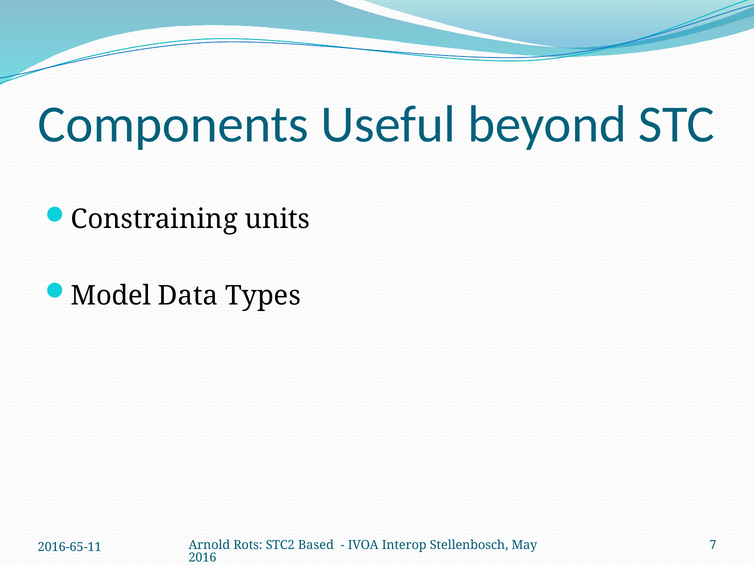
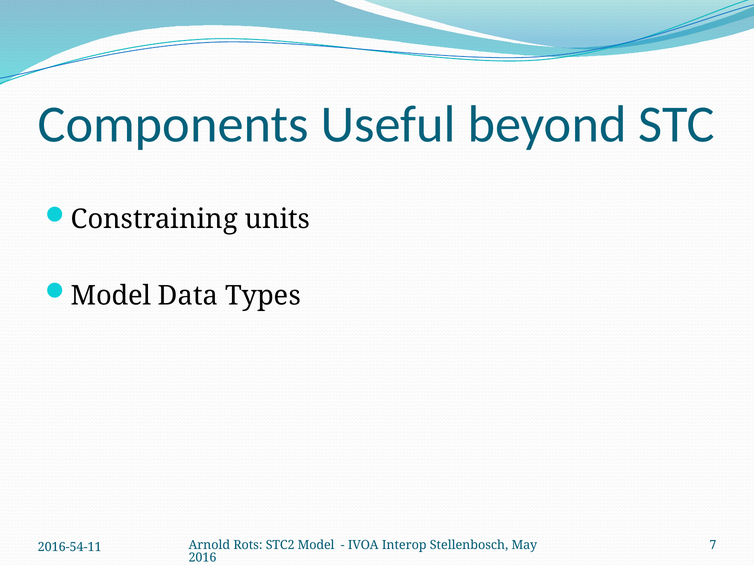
STC2 Based: Based -> Model (316, 546)
2016-65-11: 2016-65-11 -> 2016-54-11 (70, 548)
